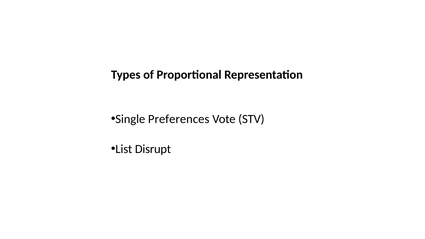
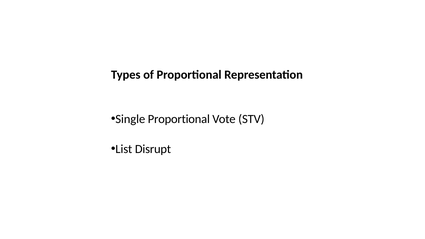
Single Preferences: Preferences -> Proportional (179, 119)
